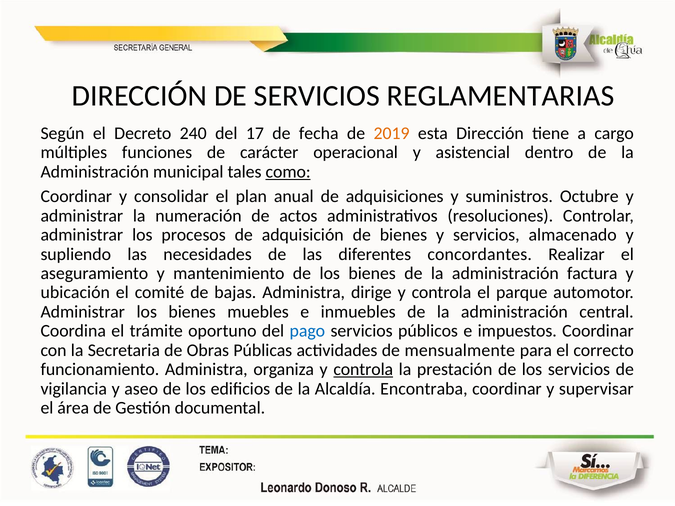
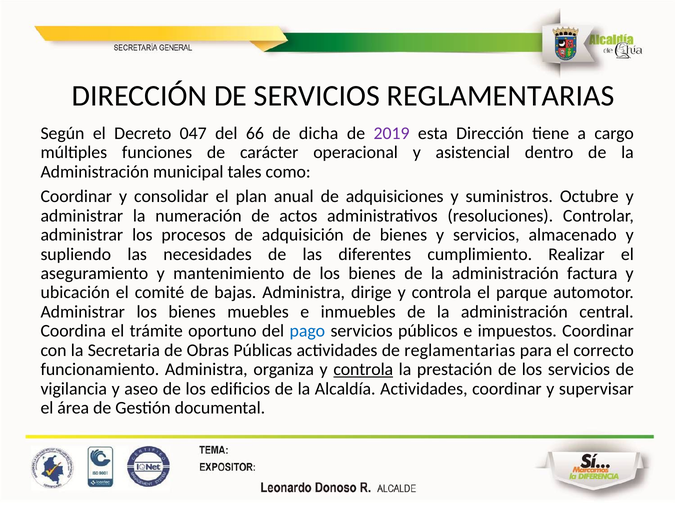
240: 240 -> 047 (193, 133)
17: 17 -> 66 (255, 133)
fecha: fecha -> dicha (319, 133)
2019 colour: orange -> purple (392, 133)
como underline: present -> none (288, 172)
concordantes: concordantes -> cumplimiento (480, 254)
de mensualmente: mensualmente -> reglamentarias (460, 350)
Alcaldía Encontraba: Encontraba -> Actividades (424, 389)
